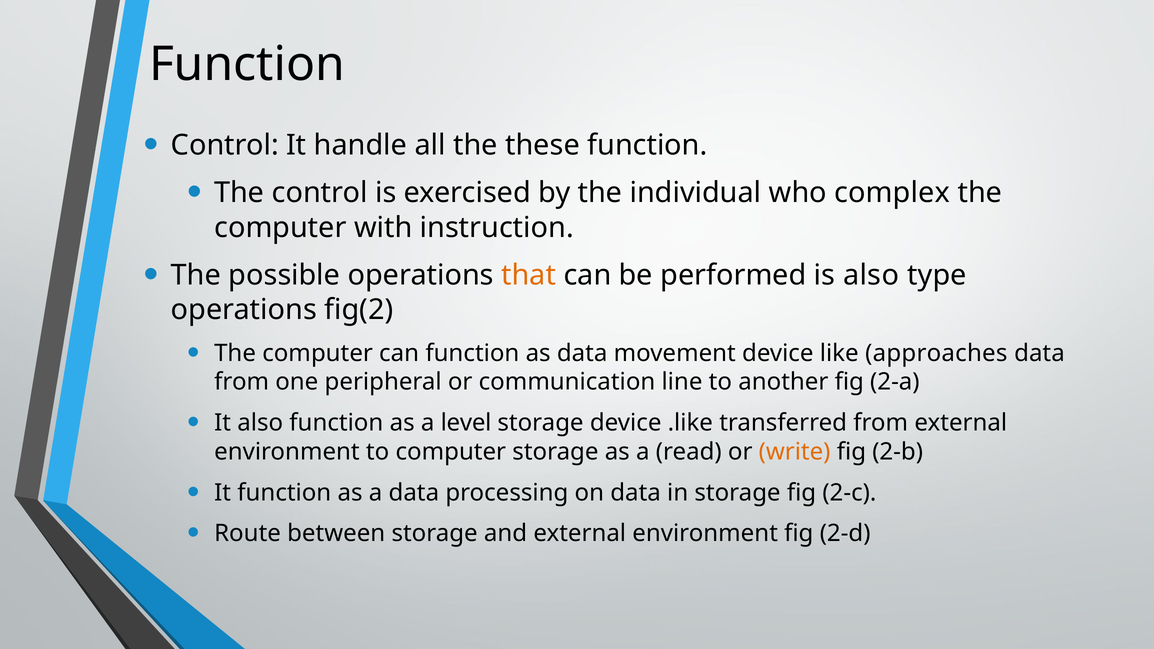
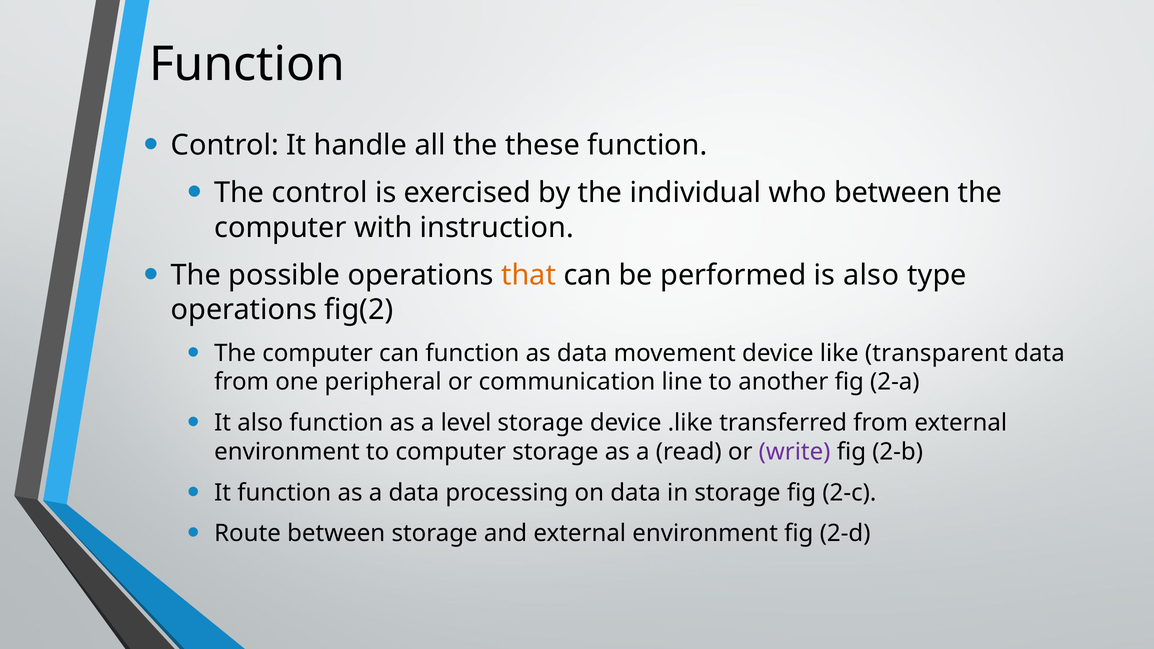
who complex: complex -> between (892, 193)
approaches: approaches -> transparent (936, 353)
write colour: orange -> purple (795, 452)
